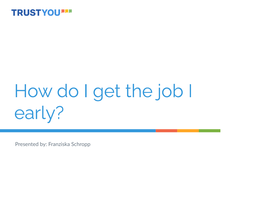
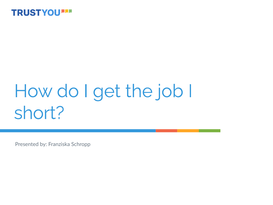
early: early -> short (39, 113)
